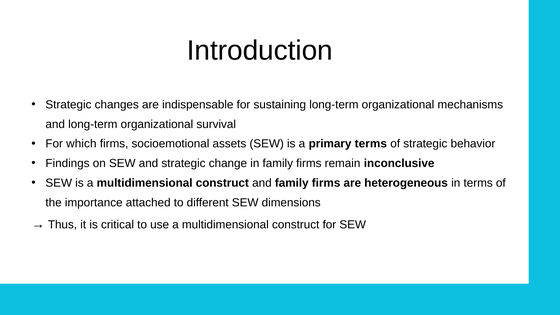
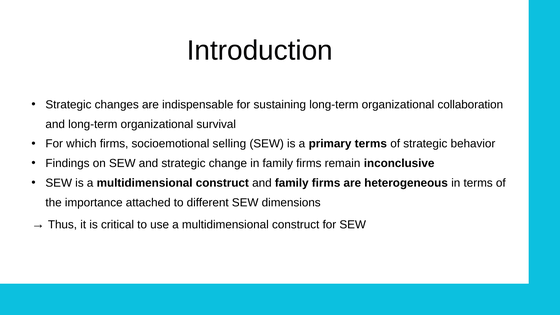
mechanisms: mechanisms -> collaboration (470, 105)
assets: assets -> selling (229, 144)
